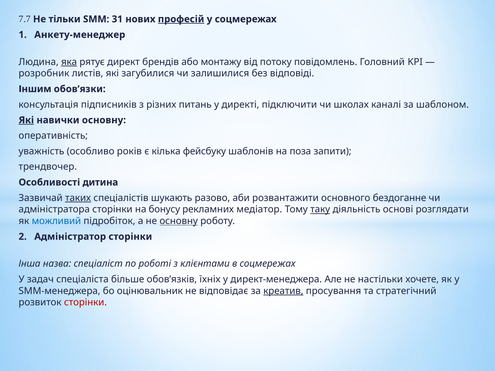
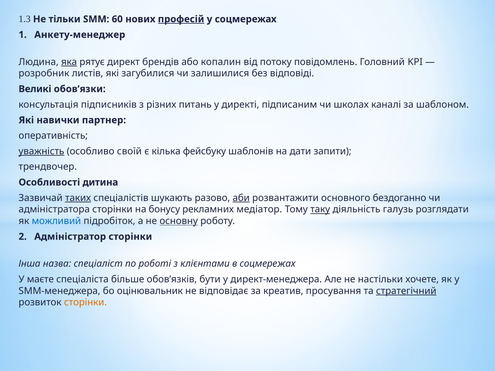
7.7: 7.7 -> 1.3 (25, 19)
31: 31 -> 60 (117, 19)
монтажу: монтажу -> копалин (221, 62)
Іншим: Іншим -> Великі (35, 89)
підключити: підключити -> підписаним (289, 105)
Які underline: present -> none (26, 120)
навички основну: основну -> партнер (104, 120)
уважність underline: none -> present (41, 151)
років: років -> своїй (129, 151)
поза: поза -> дати (300, 151)
аби underline: none -> present (241, 198)
бездоганне: бездоганне -> бездоганно (400, 198)
основі: основі -> галузь (398, 210)
задач: задач -> маєте (40, 279)
їхніх: їхніх -> бути (210, 279)
креатив underline: present -> none (283, 291)
стратегічний underline: none -> present (406, 291)
сторінки colour: red -> orange (85, 303)
